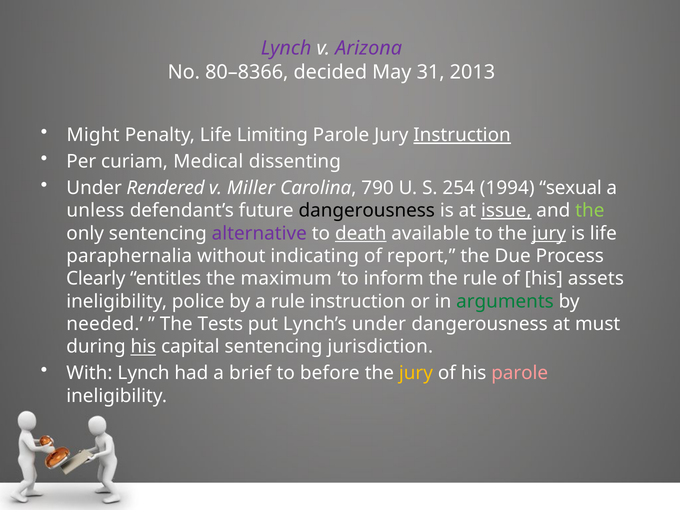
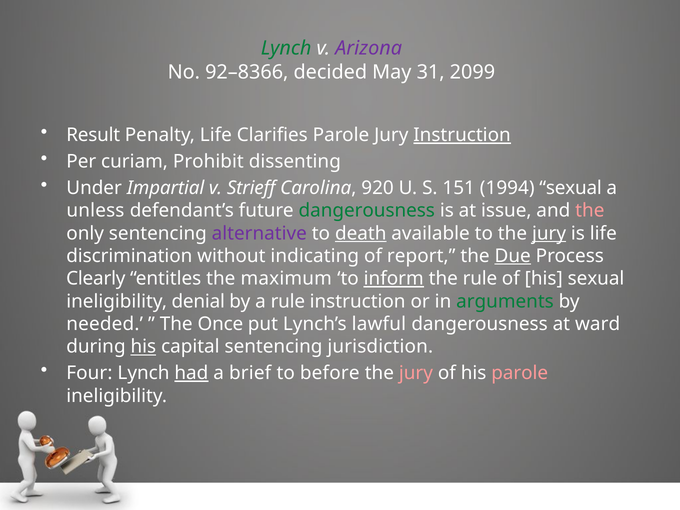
Lynch colour: purple -> green (286, 48)
80–8366: 80–8366 -> 92–8366 (247, 72)
2013: 2013 -> 2099 (472, 72)
Might: Might -> Result (93, 135)
Limiting: Limiting -> Clarifies (272, 135)
Medical: Medical -> Prohibit (208, 162)
Rendered: Rendered -> Impartial (166, 188)
Miller: Miller -> Strieff (251, 188)
790: 790 -> 920 (378, 188)
254: 254 -> 151 (459, 188)
dangerousness colour: black -> green (367, 211)
issue underline: present -> none (506, 211)
the colour: light green -> pink (590, 211)
paraphernalia: paraphernalia -> discrimination (129, 256)
Due underline: none -> present (513, 256)
inform underline: none -> present (394, 279)
his assets: assets -> sexual (596, 279)
police: police -> denial (198, 301)
Tests: Tests -> Once (220, 324)
Lynch’s under: under -> lawful (379, 324)
must: must -> ward (598, 324)
With: With -> Four (89, 373)
had underline: none -> present (191, 373)
jury colour: yellow -> pink (416, 373)
